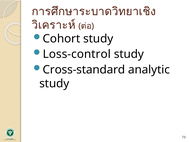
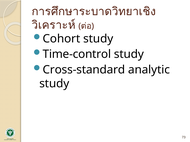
Loss-control: Loss-control -> Time-control (77, 54)
